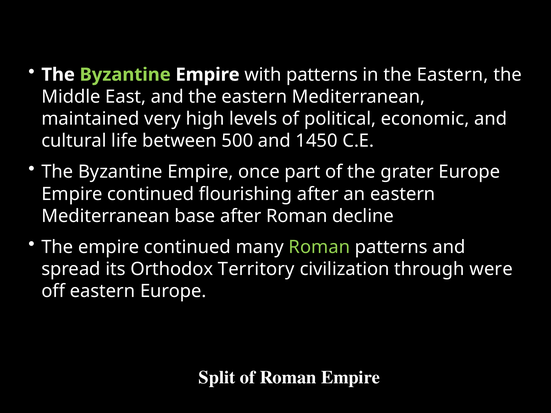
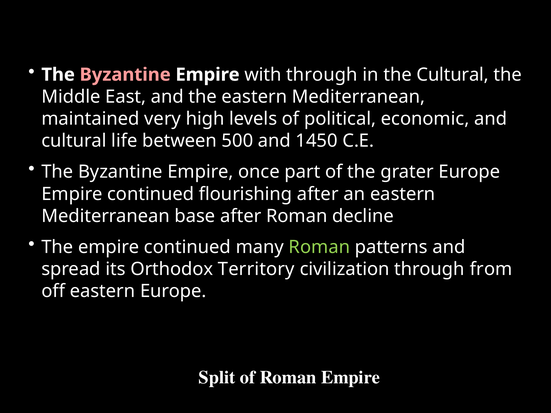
Byzantine colour: light green -> pink (125, 75)
with patterns: patterns -> through (322, 75)
in the Eastern: Eastern -> Cultural (453, 75)
were: were -> from (491, 269)
